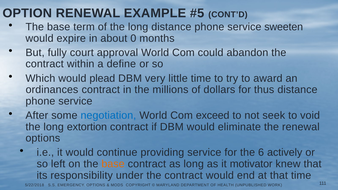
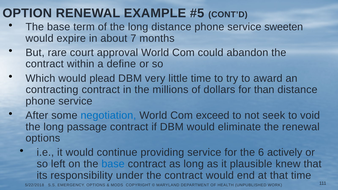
0: 0 -> 7 (133, 38)
fully: fully -> rare (57, 53)
ordinances: ordinances -> contracting (52, 90)
thus: thus -> than (264, 90)
extortion: extortion -> passage (87, 127)
base colour: orange -> blue (113, 164)
motivator: motivator -> plausible (251, 164)
